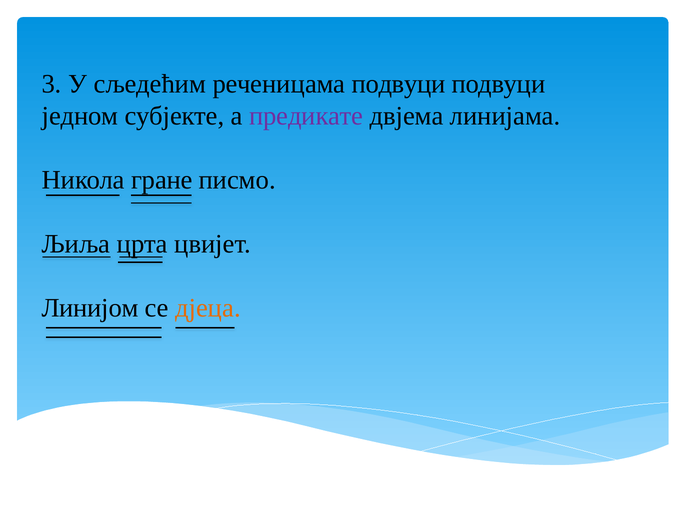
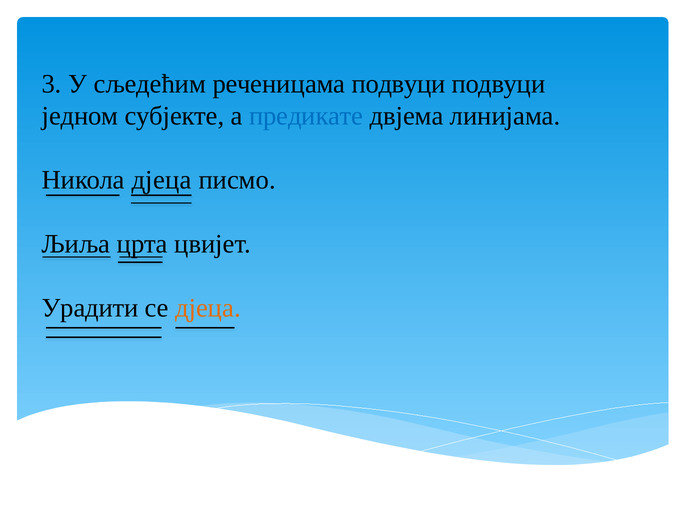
предикате colour: purple -> blue (306, 116)
Никола гране: гране -> дјеца (162, 180)
Линијом: Линијом -> Урадити (90, 308)
